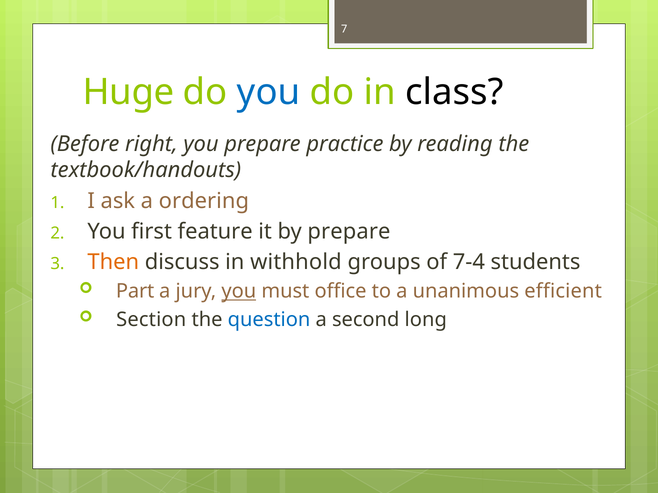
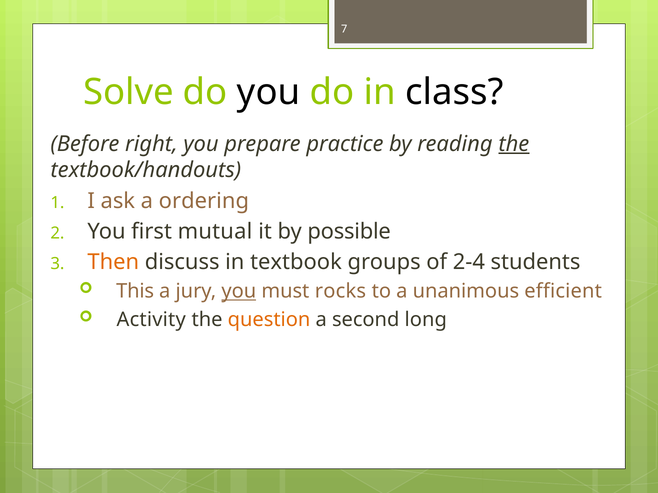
Huge: Huge -> Solve (128, 92)
you colour: blue -> black (269, 92)
the underline: none -> present (514, 144)
feature: feature -> mutual (215, 232)
by prepare: prepare -> possible (349, 232)
withhold: withhold -> textbook (296, 263)
7-4: 7-4 -> 2-4 (469, 263)
Part: Part -> This (135, 292)
office: office -> rocks (340, 292)
Section: Section -> Activity (151, 320)
question colour: blue -> orange (269, 320)
